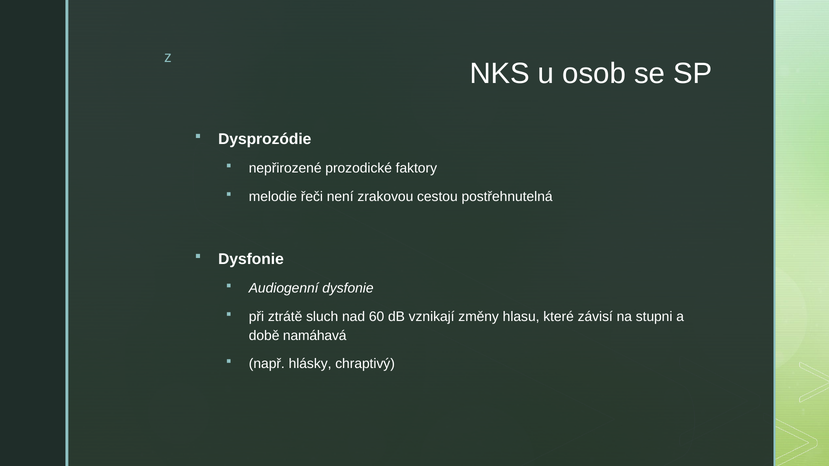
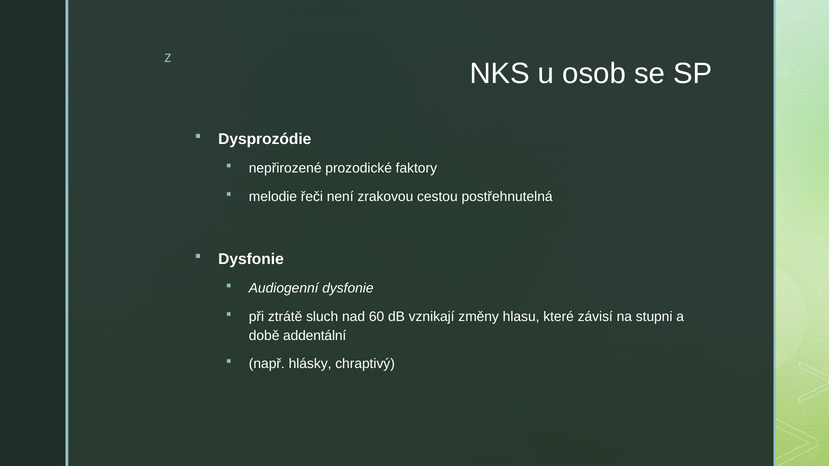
namáhavá: namáhavá -> addentální (315, 336)
